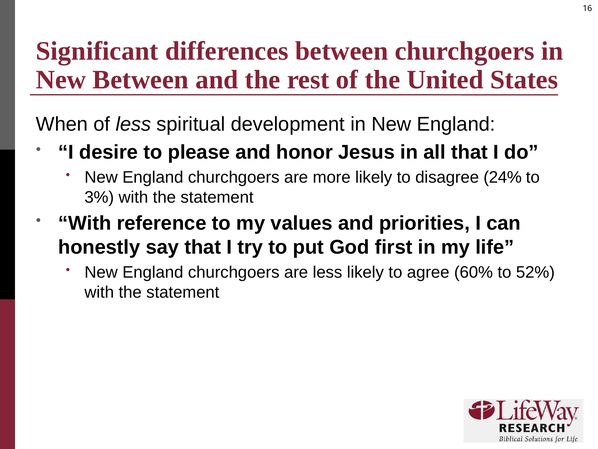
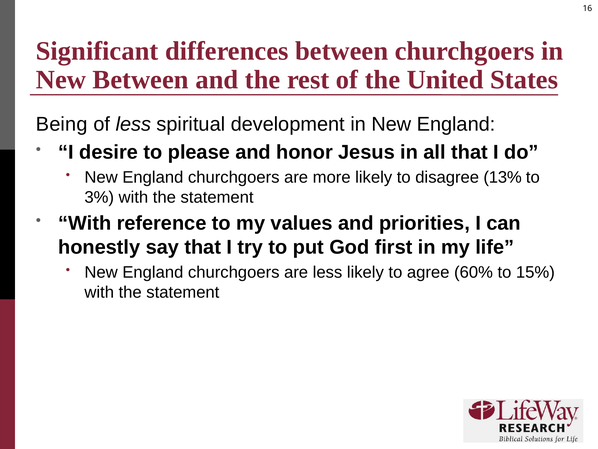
When: When -> Being (62, 124)
24%: 24% -> 13% (503, 177)
52%: 52% -> 15% (535, 272)
